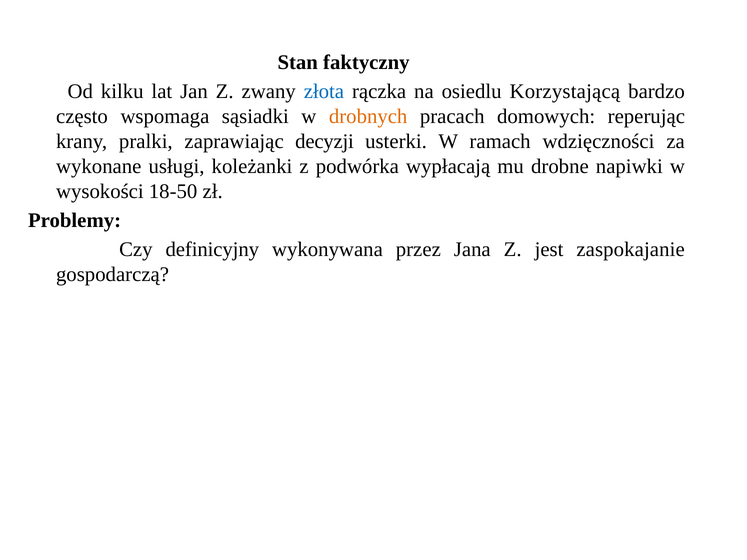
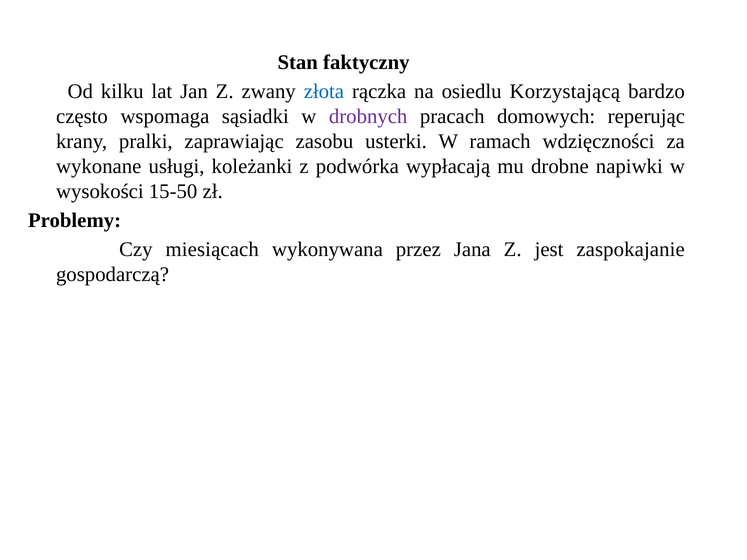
drobnych colour: orange -> purple (368, 117)
decyzji: decyzji -> zasobu (324, 141)
18-50: 18-50 -> 15-50 (173, 191)
definicyjny: definicyjny -> miesiącach (212, 250)
